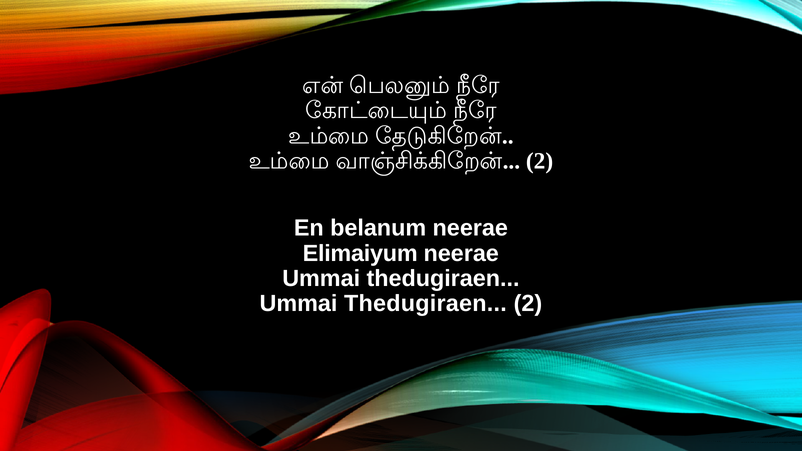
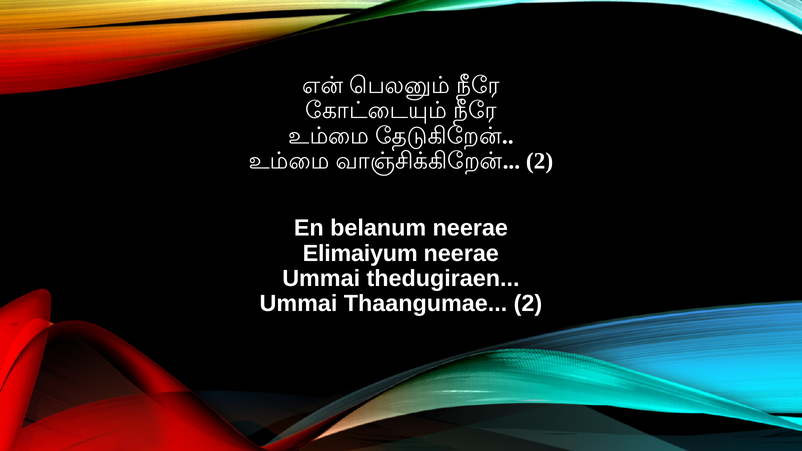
Thedugiraen: Thedugiraen -> Thaangumae (426, 304)
